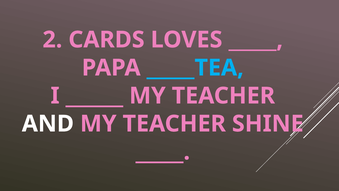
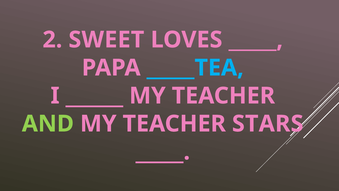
CARDS: CARDS -> SWEET (106, 40)
AND colour: white -> light green (48, 124)
SHINE: SHINE -> STARS (268, 124)
